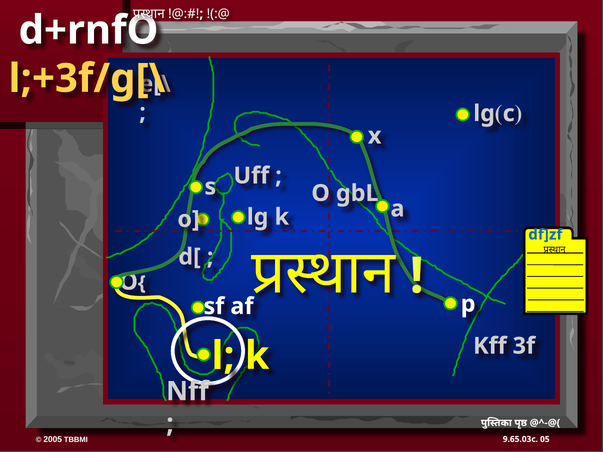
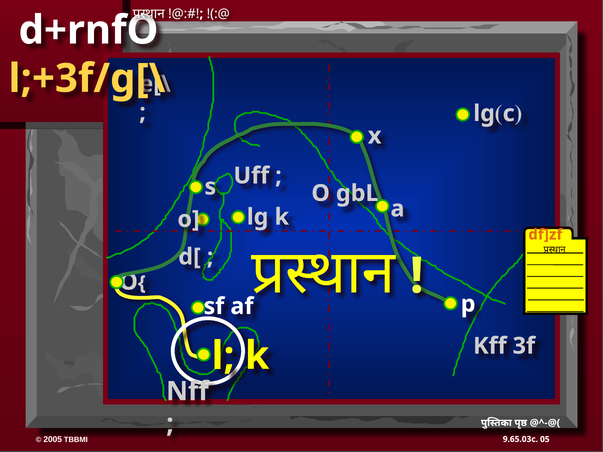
df]zf colour: blue -> orange (545, 235)
